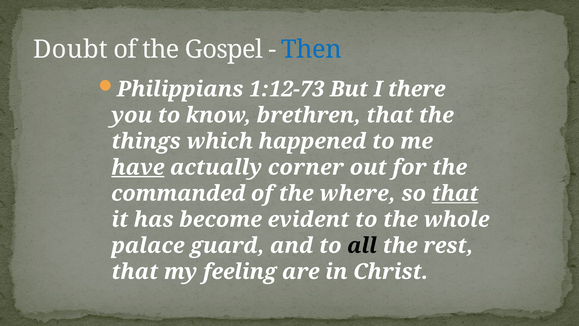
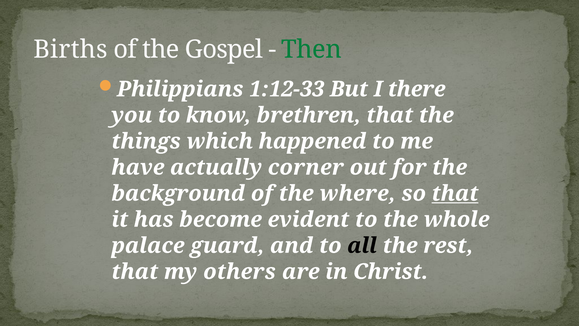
Doubt: Doubt -> Births (71, 50)
Then colour: blue -> green (312, 50)
1:12-73: 1:12-73 -> 1:12-33 (287, 89)
have underline: present -> none (138, 167)
commanded: commanded -> background (178, 193)
feeling: feeling -> others (240, 271)
